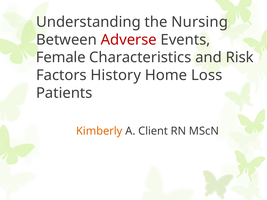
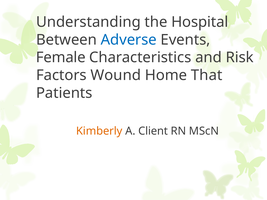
Nursing: Nursing -> Hospital (200, 22)
Adverse colour: red -> blue (129, 40)
History: History -> Wound (116, 75)
Loss: Loss -> That (207, 75)
